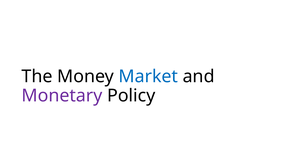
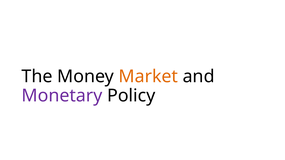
Market colour: blue -> orange (148, 77)
